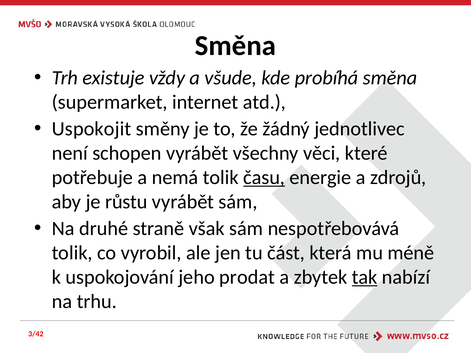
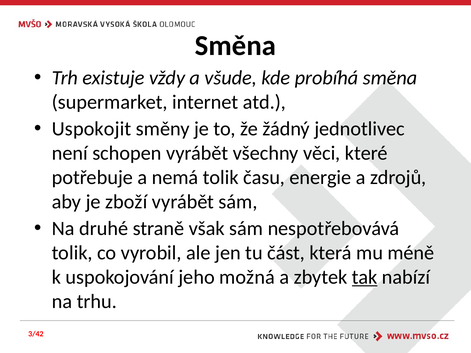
času underline: present -> none (264, 178)
růstu: růstu -> zboží (126, 202)
prodat: prodat -> možná (247, 277)
